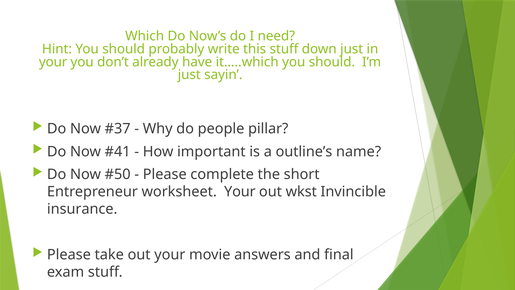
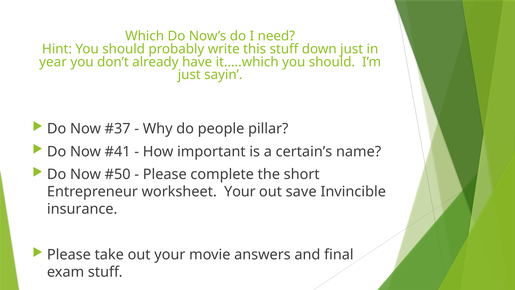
your: your -> year (53, 62)
outline’s: outline’s -> certain’s (304, 151)
wkst: wkst -> save (301, 192)
